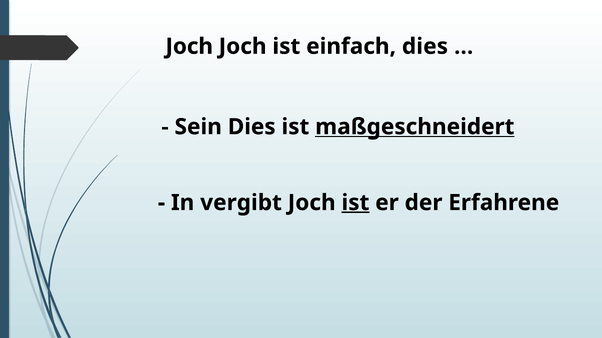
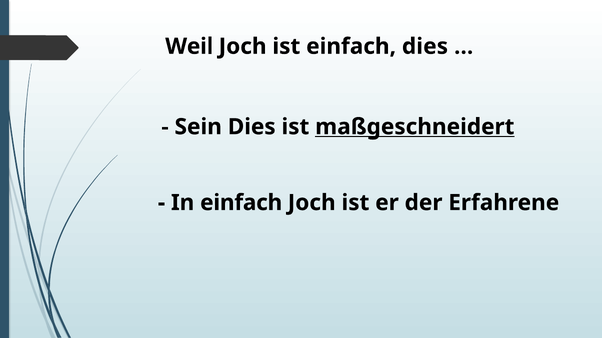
Joch: Joch -> Weil (189, 46)
In vergibt: vergibt -> einfach (241, 203)
ist underline: present -> none (355, 203)
